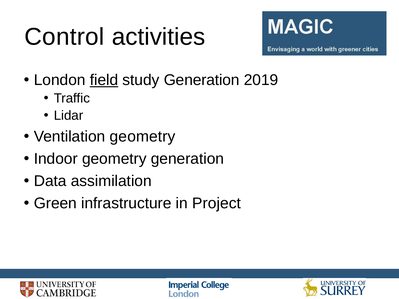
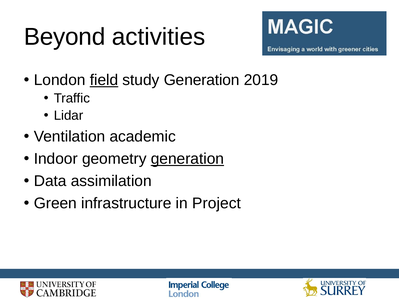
Control: Control -> Beyond (65, 37)
Ventilation geometry: geometry -> academic (143, 137)
generation underline: none -> present (187, 159)
